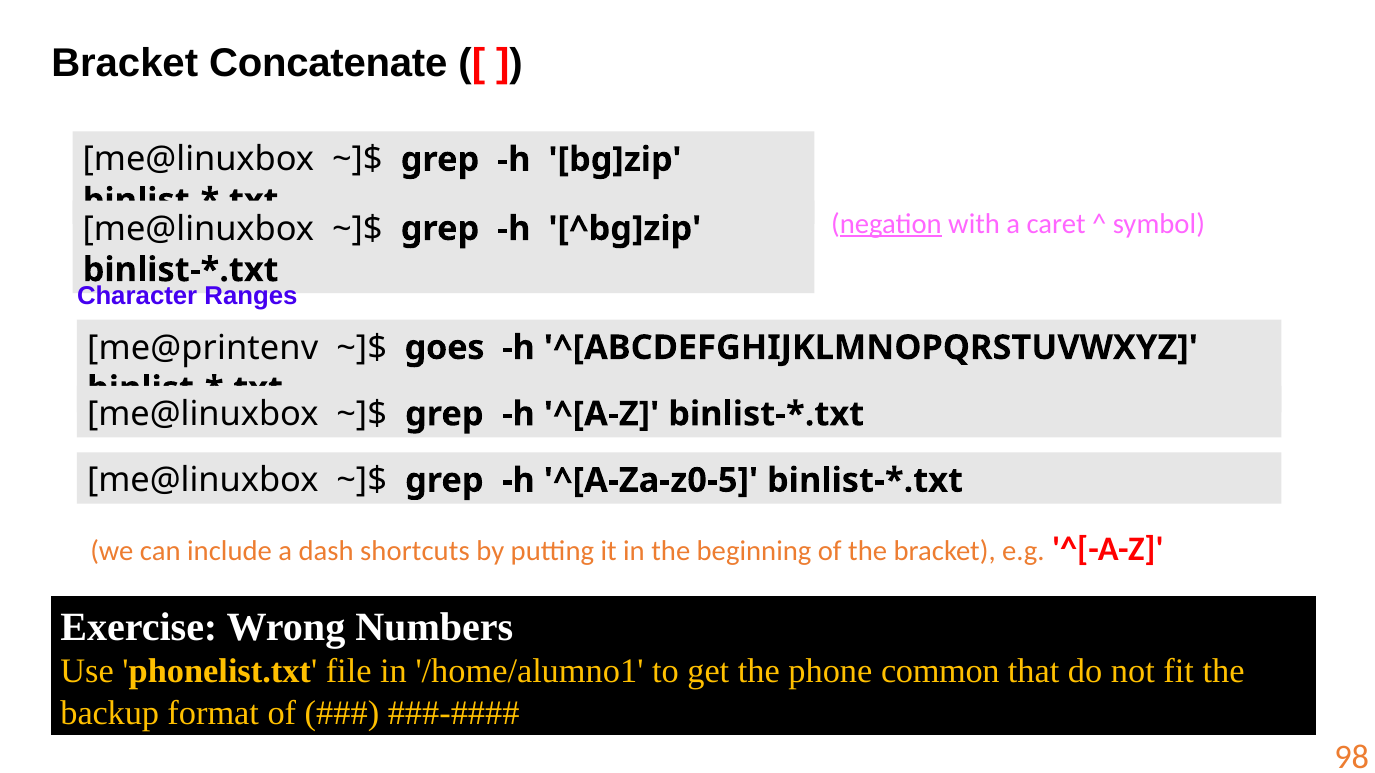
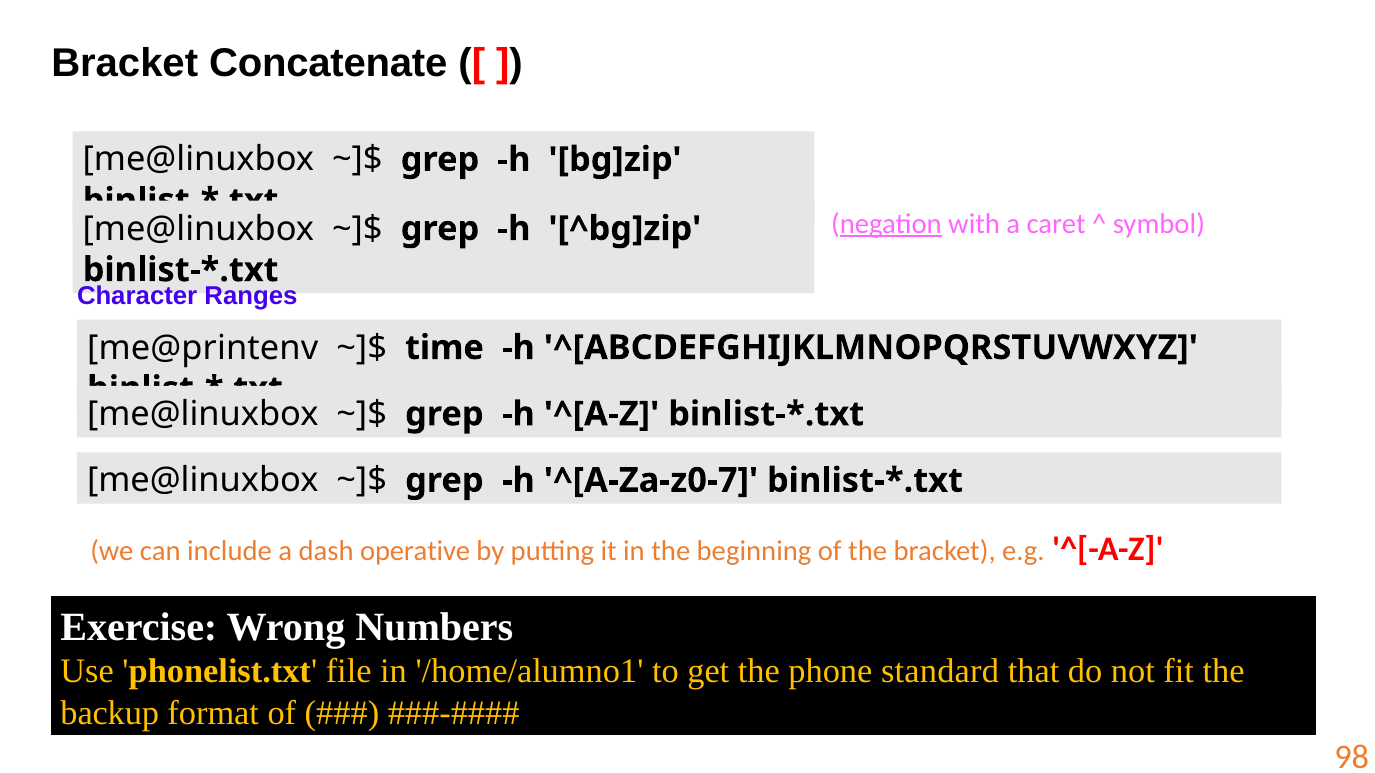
goes: goes -> time (444, 348)
^[A-Za-z0-5: ^[A-Za-z0-5 -> ^[A-Za-z0-7 (651, 481)
shortcuts: shortcuts -> operative (415, 552)
common: common -> standard (940, 672)
